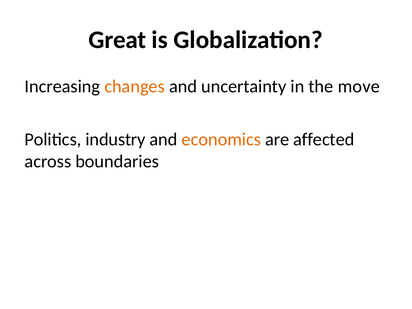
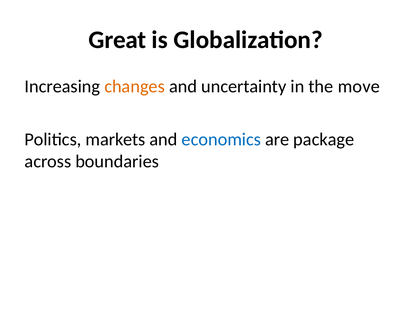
industry: industry -> markets (116, 140)
economics colour: orange -> blue (221, 140)
affected: affected -> package (324, 140)
